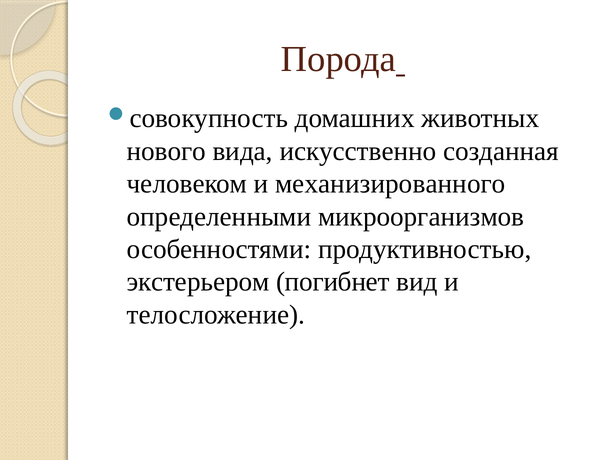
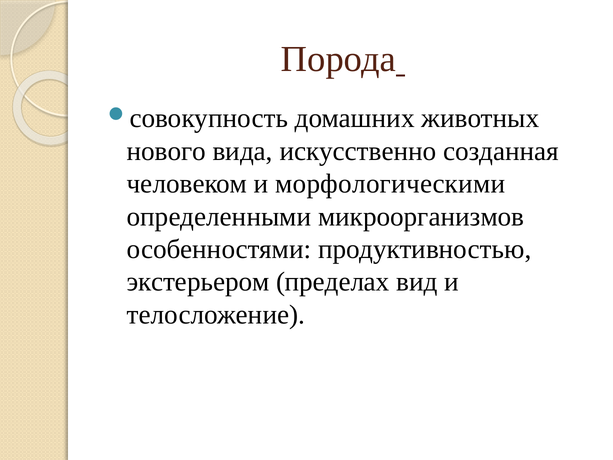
механизированного: механизированного -> морфологическими (390, 184)
погибнет: погибнет -> пределах (333, 282)
